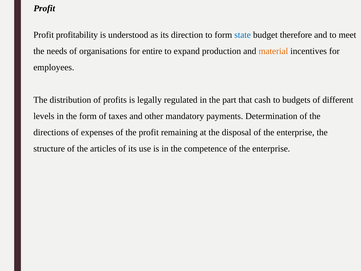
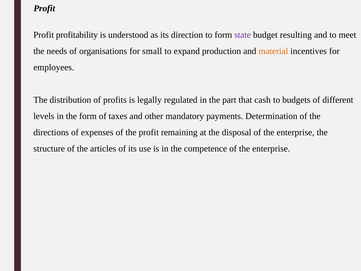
state colour: blue -> purple (243, 35)
therefore: therefore -> resulting (296, 35)
entire: entire -> small (152, 51)
